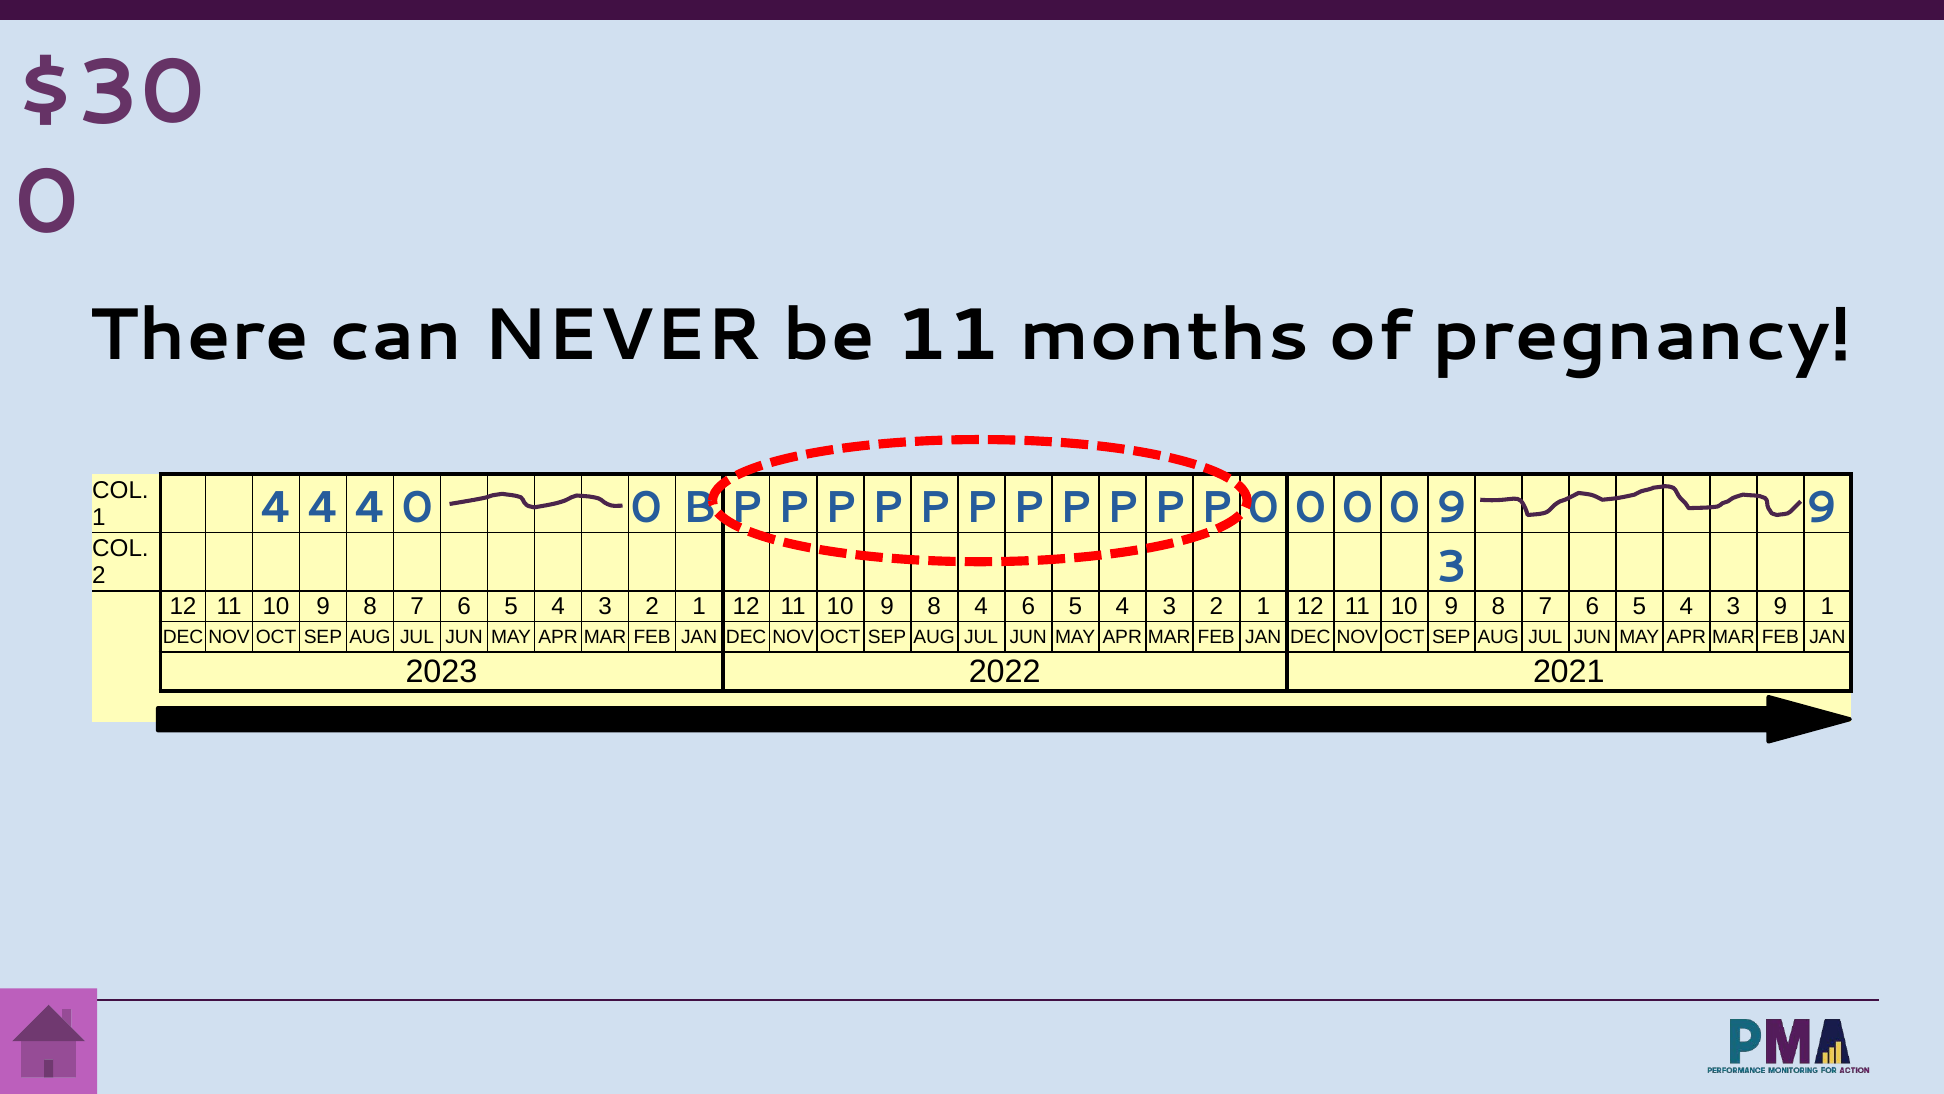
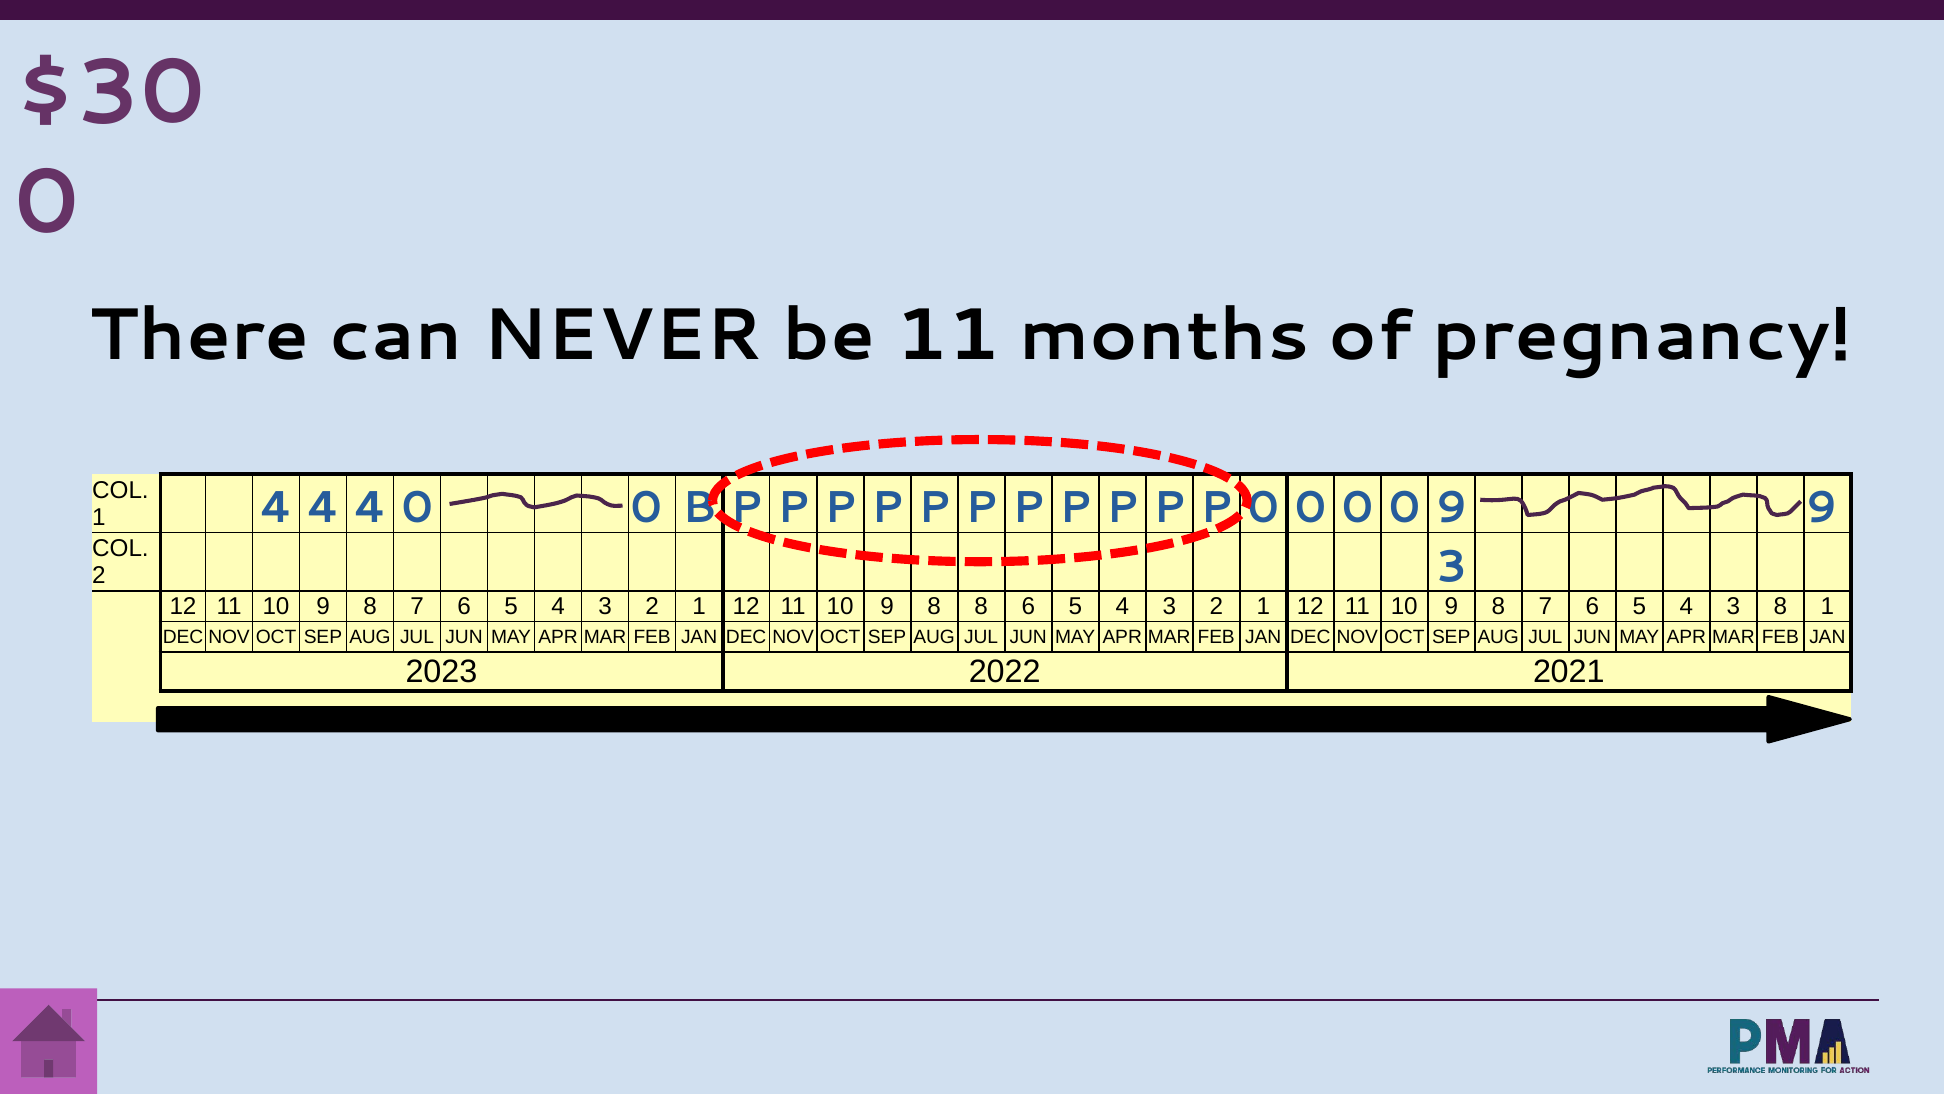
8 4: 4 -> 8 (981, 606)
3 9: 9 -> 8 (1780, 606)
